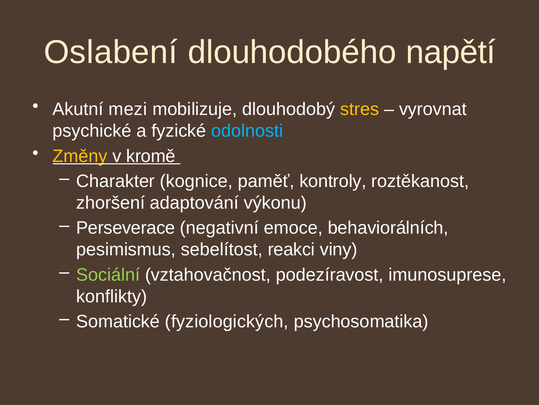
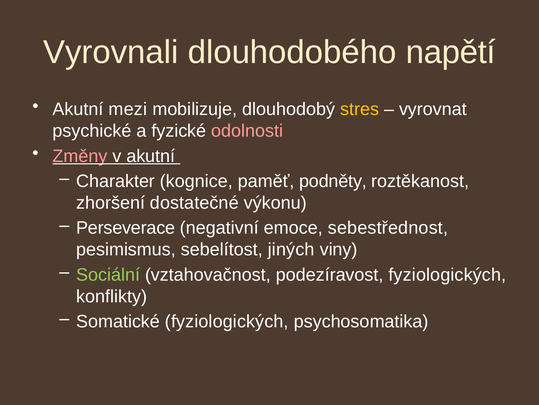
Oslabení: Oslabení -> Vyrovnali (111, 52)
odolnosti colour: light blue -> pink (247, 131)
Změny colour: yellow -> pink (80, 156)
v kromě: kromě -> akutní (151, 156)
kontroly: kontroly -> podněty (333, 181)
adaptování: adaptování -> dostatečné (194, 202)
behaviorálních: behaviorálních -> sebestřednost (388, 228)
reakci: reakci -> jiných (291, 249)
podezíravost imunosuprese: imunosuprese -> fyziologických (447, 274)
